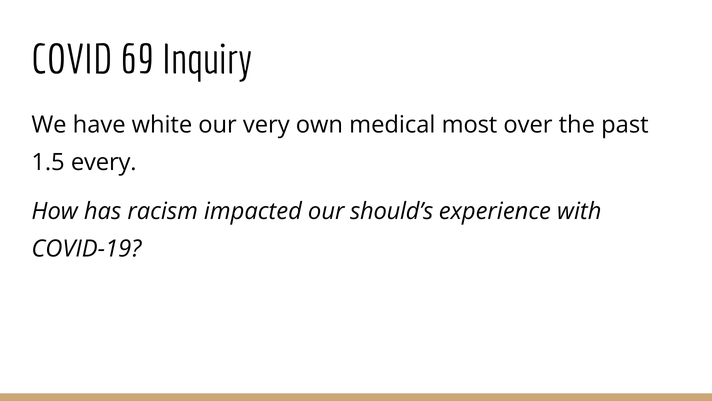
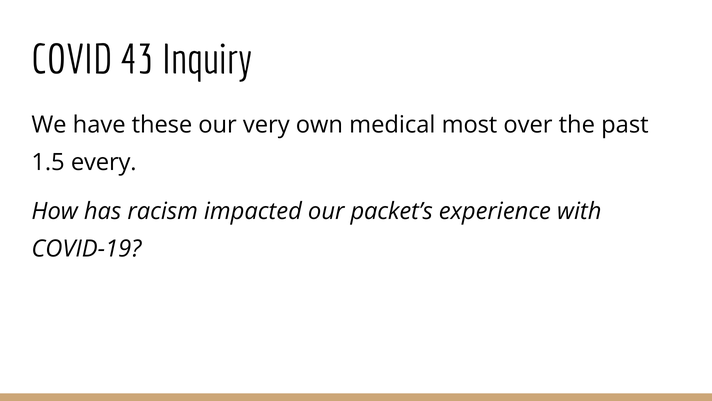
69: 69 -> 43 (138, 60)
white: white -> these (162, 125)
should’s: should’s -> packet’s (392, 211)
